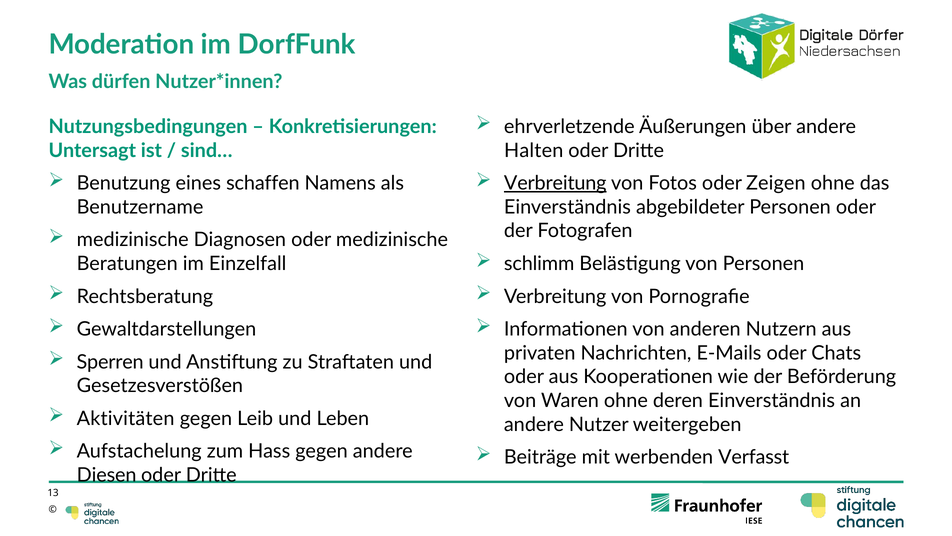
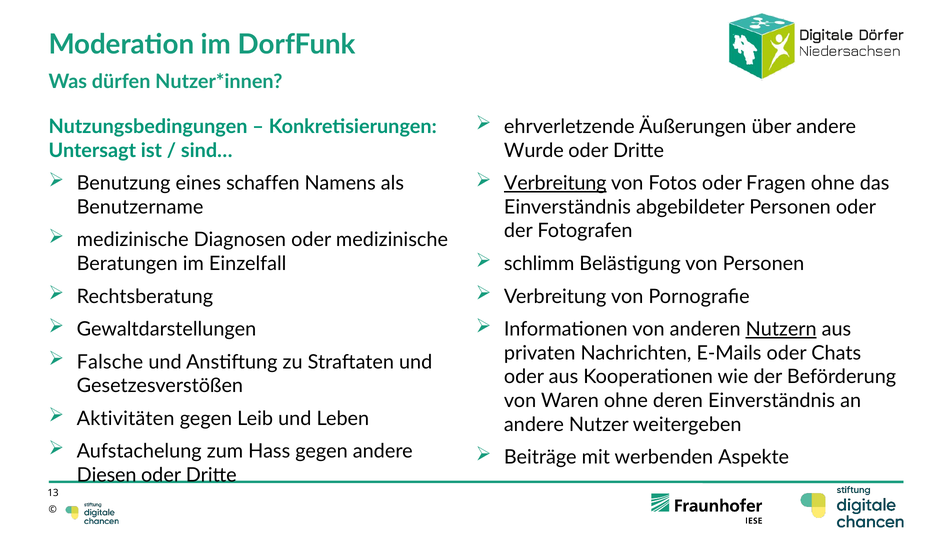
Halten: Halten -> Wurde (534, 150)
Zeigen: Zeigen -> Fragen (776, 183)
Nutzern underline: none -> present (781, 329)
Sperren: Sperren -> Falsche (110, 362)
Verfasst: Verfasst -> Aspekte (754, 457)
